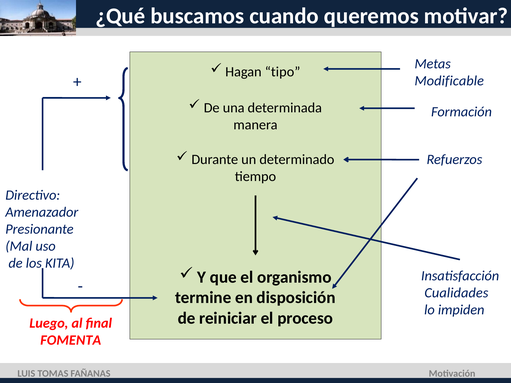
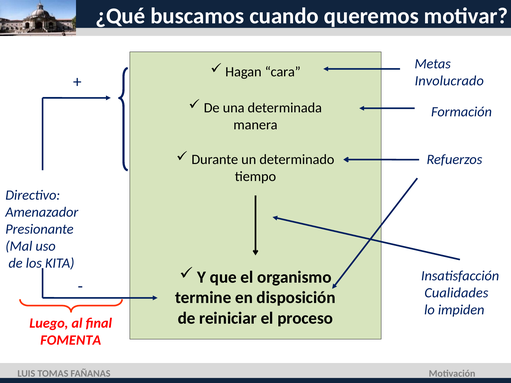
tipo: tipo -> cara (283, 72)
Modificable: Modificable -> Involucrado (449, 81)
